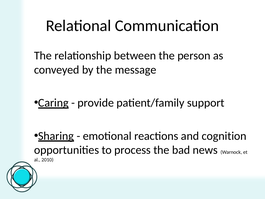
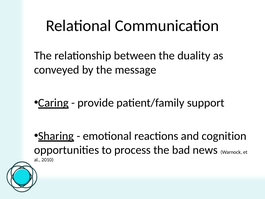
person: person -> duality (194, 56)
